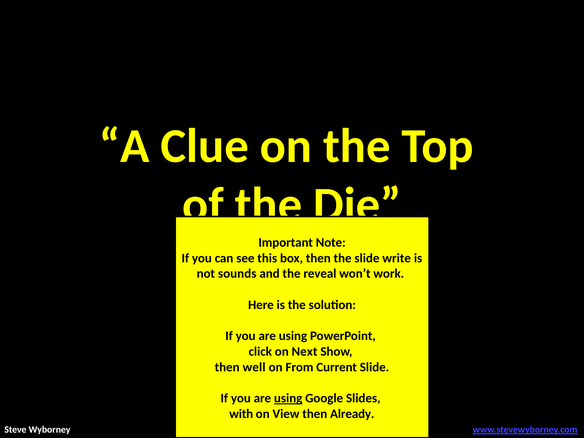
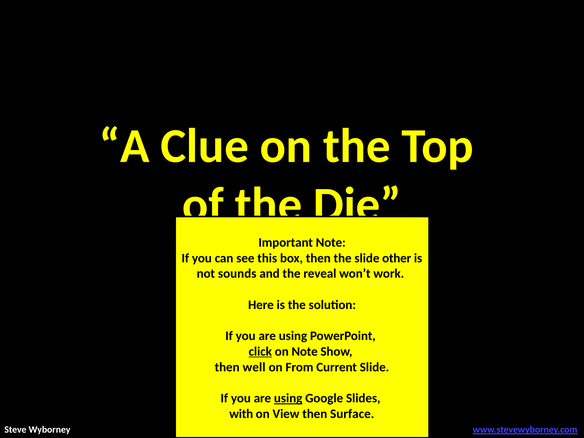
write: write -> other (397, 258)
click underline: none -> present (260, 352)
on Next: Next -> Note (305, 352)
Already: Already -> Surface (352, 414)
